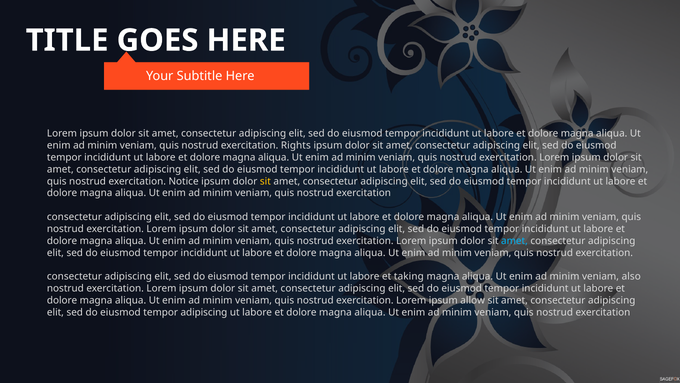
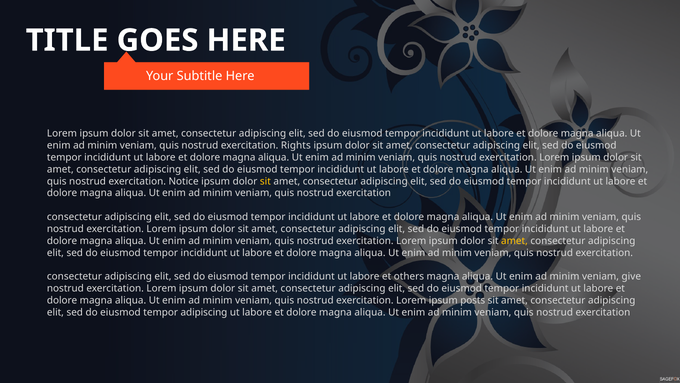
amet colour: light blue -> yellow (514, 241)
taking: taking -> others (409, 276)
also: also -> give (631, 276)
allow: allow -> posts (473, 300)
